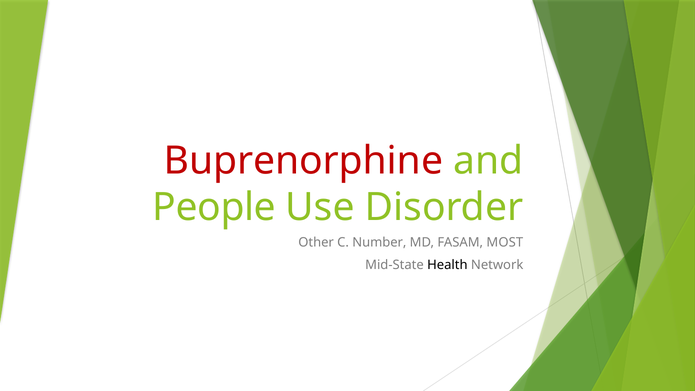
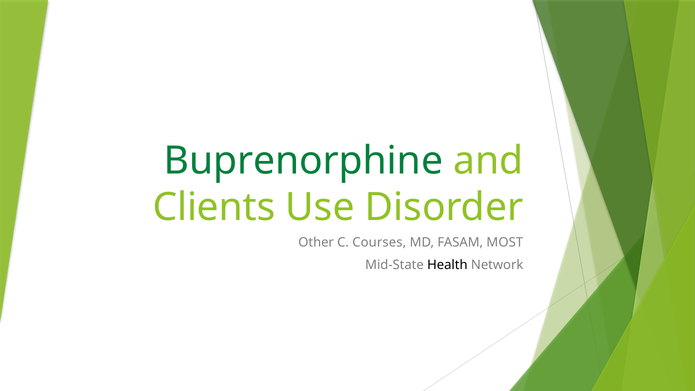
Buprenorphine colour: red -> green (303, 161)
People: People -> Clients (214, 208)
Number: Number -> Courses (379, 242)
